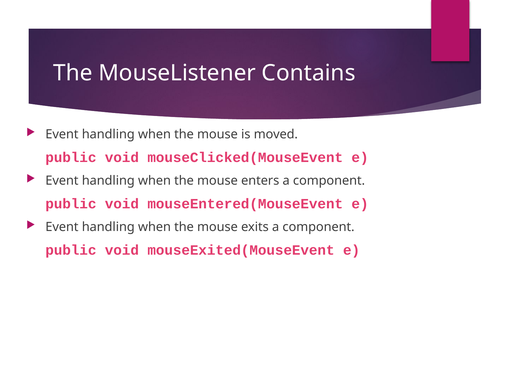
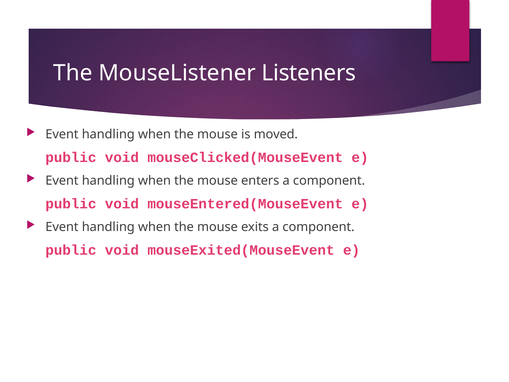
Contains: Contains -> Listeners (309, 73)
